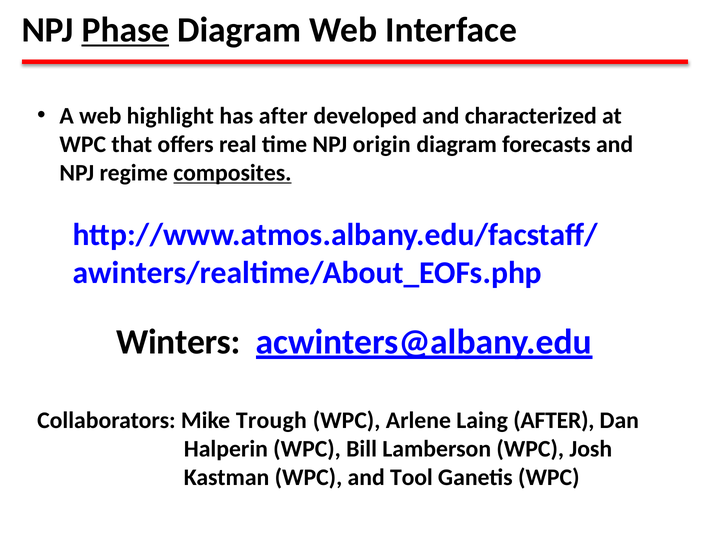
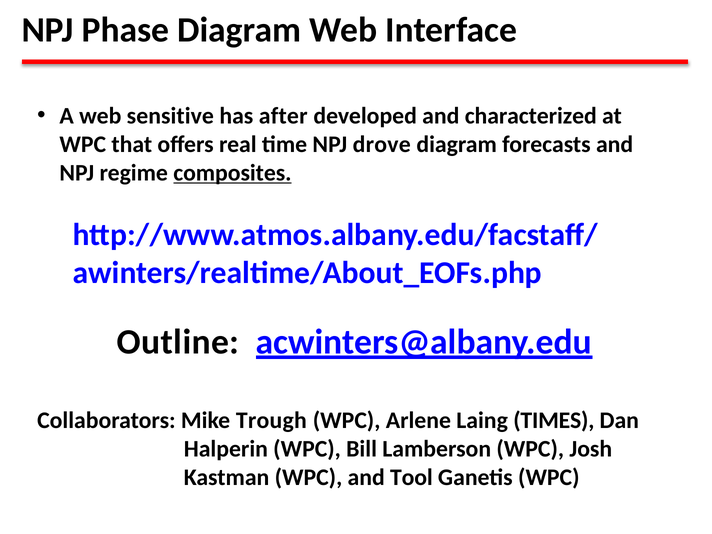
Phase underline: present -> none (125, 30)
highlight: highlight -> sensitive (170, 116)
origin: origin -> drove (382, 144)
Winters: Winters -> Outline (178, 342)
Laing AFTER: AFTER -> TIMES (554, 420)
